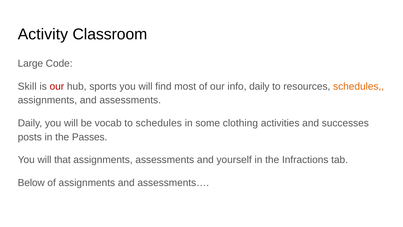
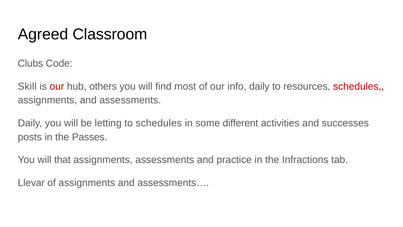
Activity: Activity -> Agreed (43, 34)
Large: Large -> Clubs (30, 63)
sports: sports -> others (103, 86)
schedules colour: orange -> red (359, 86)
vocab: vocab -> letting (108, 123)
clothing: clothing -> different (240, 123)
yourself: yourself -> practice (234, 160)
Below: Below -> Llevar (31, 183)
